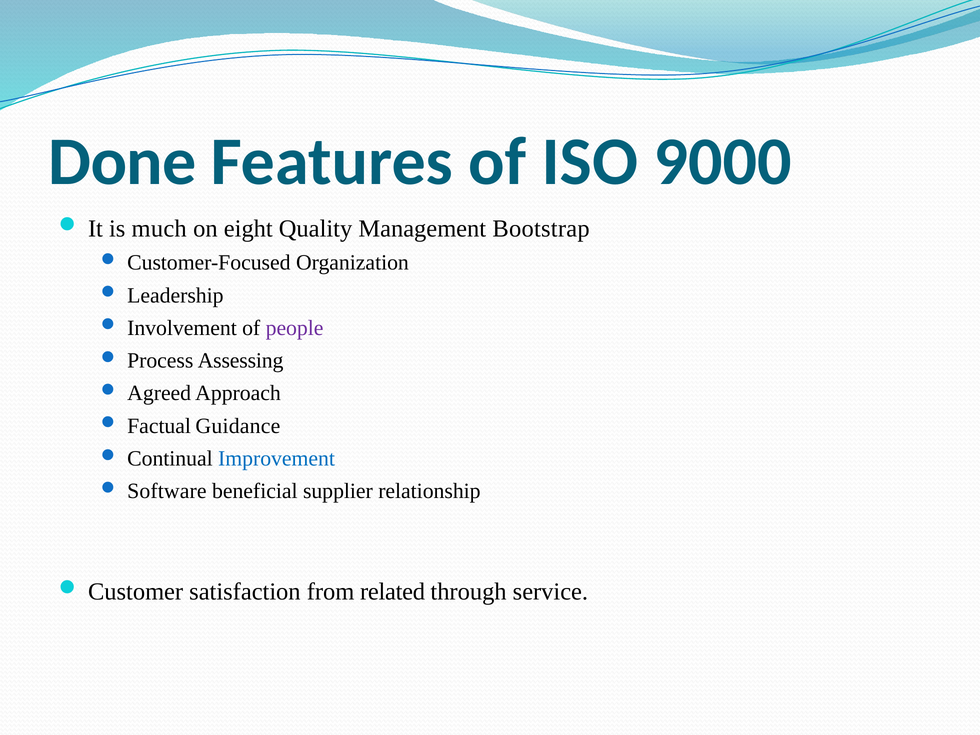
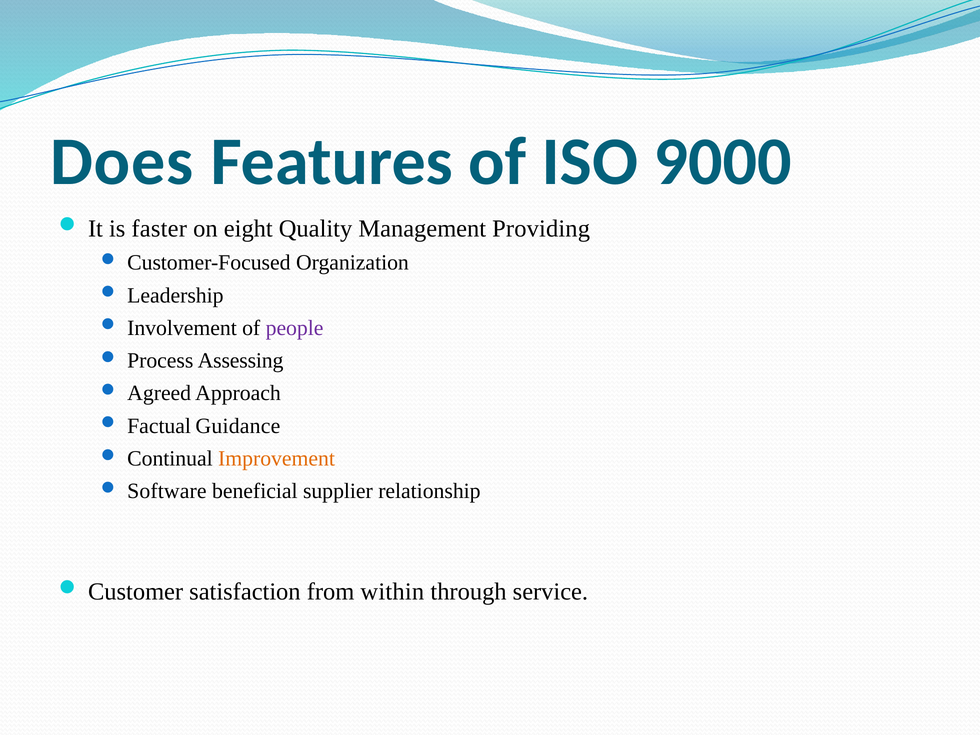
Done: Done -> Does (122, 162)
much: much -> faster (159, 229)
Bootstrap: Bootstrap -> Providing (541, 229)
Improvement colour: blue -> orange (277, 459)
related: related -> within (392, 592)
